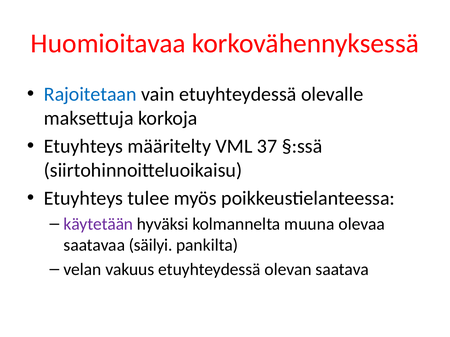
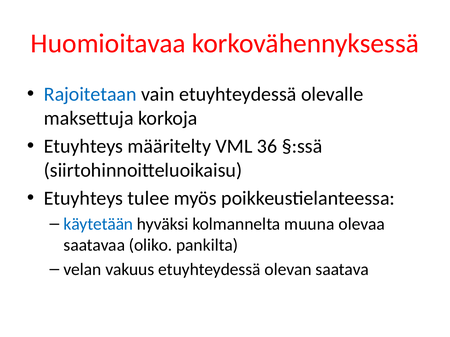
37: 37 -> 36 (267, 146)
käytetään colour: purple -> blue (98, 224)
säilyi: säilyi -> oliko (151, 245)
